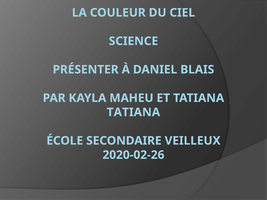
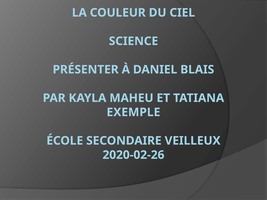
TATIANA: TATIANA -> EXEMPLE (133, 112)
